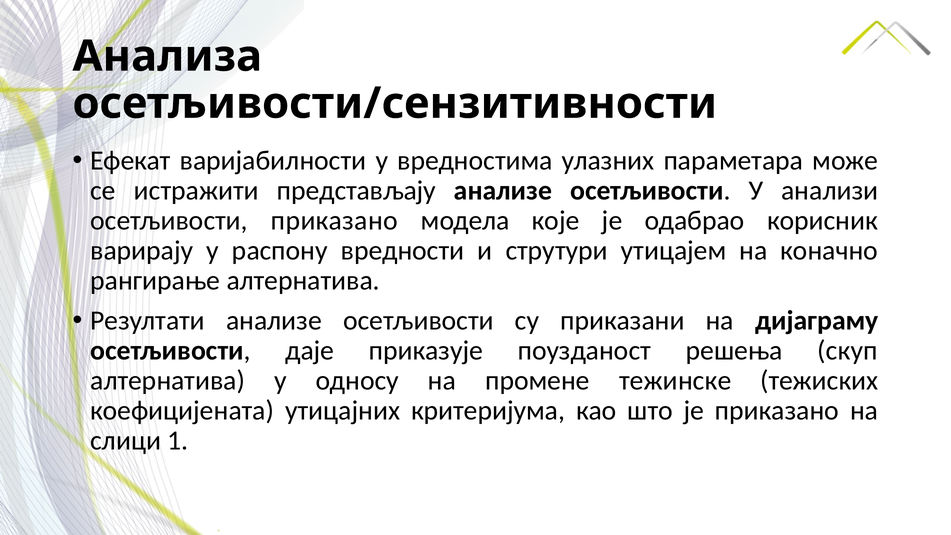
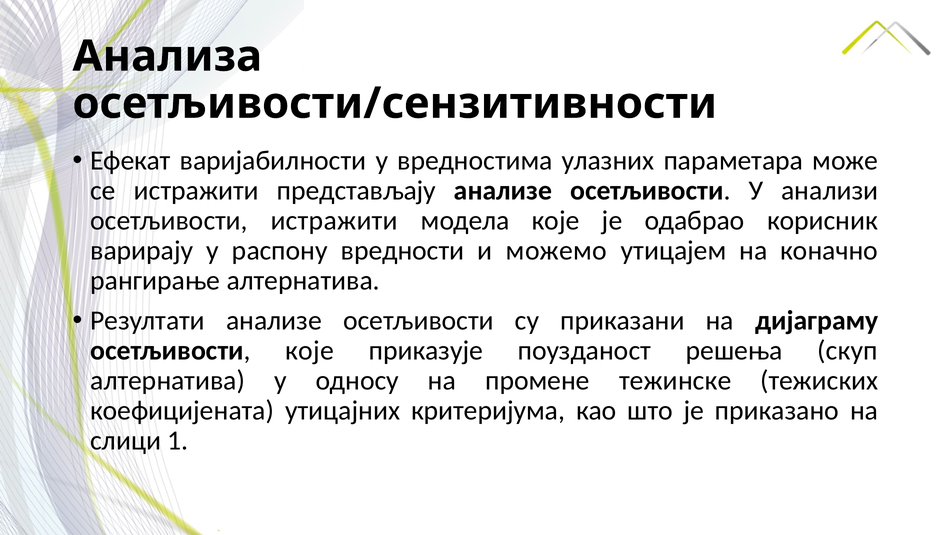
осетљивости приказано: приказано -> истражити (334, 221)
струтури: струтури -> можемо (557, 251)
осетљивости даје: даје -> које (310, 350)
